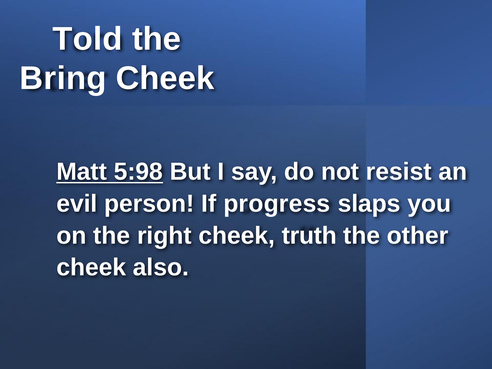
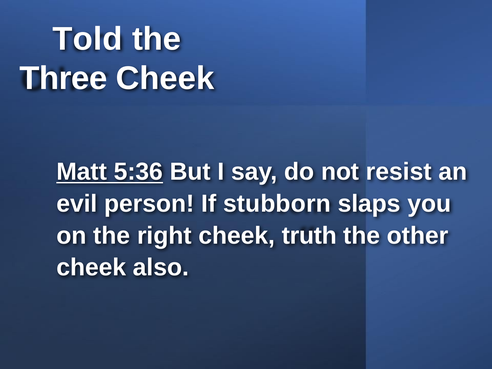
Bring: Bring -> Three (63, 78)
5:98: 5:98 -> 5:36 (138, 172)
progress: progress -> stubborn (277, 204)
